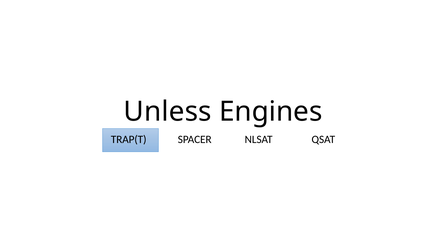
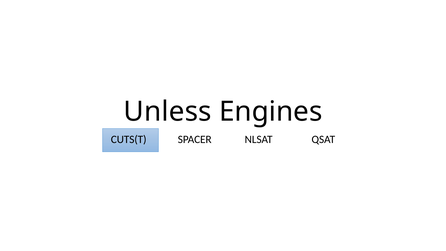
TRAP(T: TRAP(T -> CUTS(T (129, 139)
